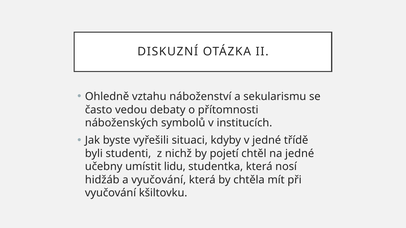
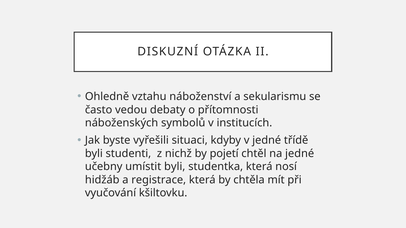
umístit lidu: lidu -> byli (175, 167)
a vyučování: vyučování -> registrace (159, 180)
